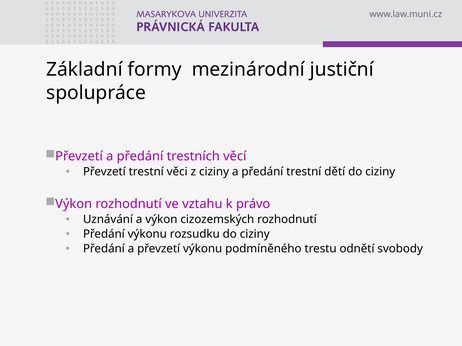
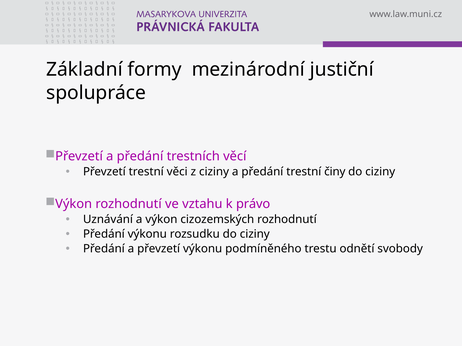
dětí: dětí -> činy (335, 172)
